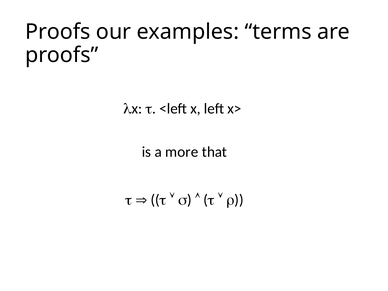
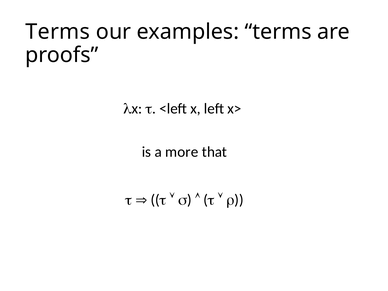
Proofs: Proofs -> Terms (58, 32)
